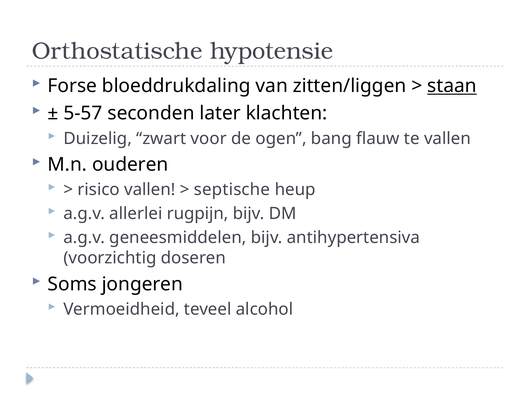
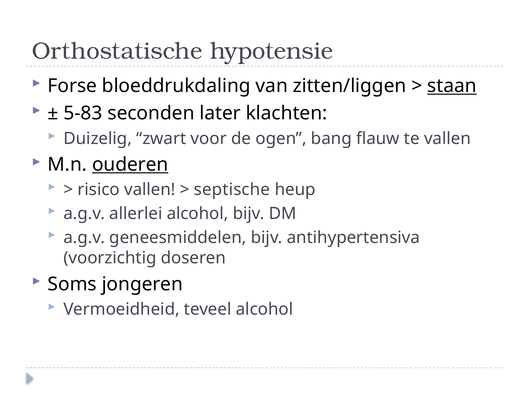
5-57: 5-57 -> 5-83 (83, 113)
ouderen underline: none -> present (130, 165)
allerlei rugpijn: rugpijn -> alcohol (198, 214)
